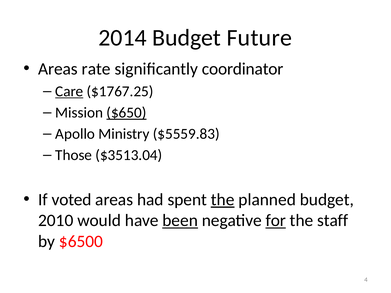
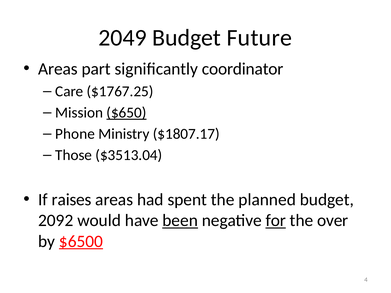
2014: 2014 -> 2049 (123, 38)
rate: rate -> part (96, 69)
Care underline: present -> none (69, 91)
Apollo: Apollo -> Phone (75, 134)
$5559.83: $5559.83 -> $1807.17 (186, 134)
voted: voted -> raises (72, 200)
the underline: present -> none (223, 200)
2010: 2010 -> 2092 (56, 221)
staff: staff -> over (333, 221)
$6500 underline: none -> present (81, 242)
